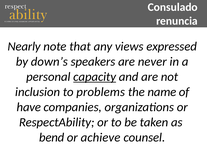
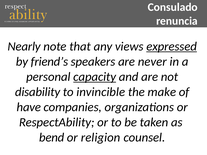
expressed underline: none -> present (172, 47)
down’s: down’s -> friend’s (49, 62)
inclusion: inclusion -> disability (38, 92)
problems: problems -> invincible (101, 92)
name: name -> make (162, 92)
achieve: achieve -> religion (101, 138)
